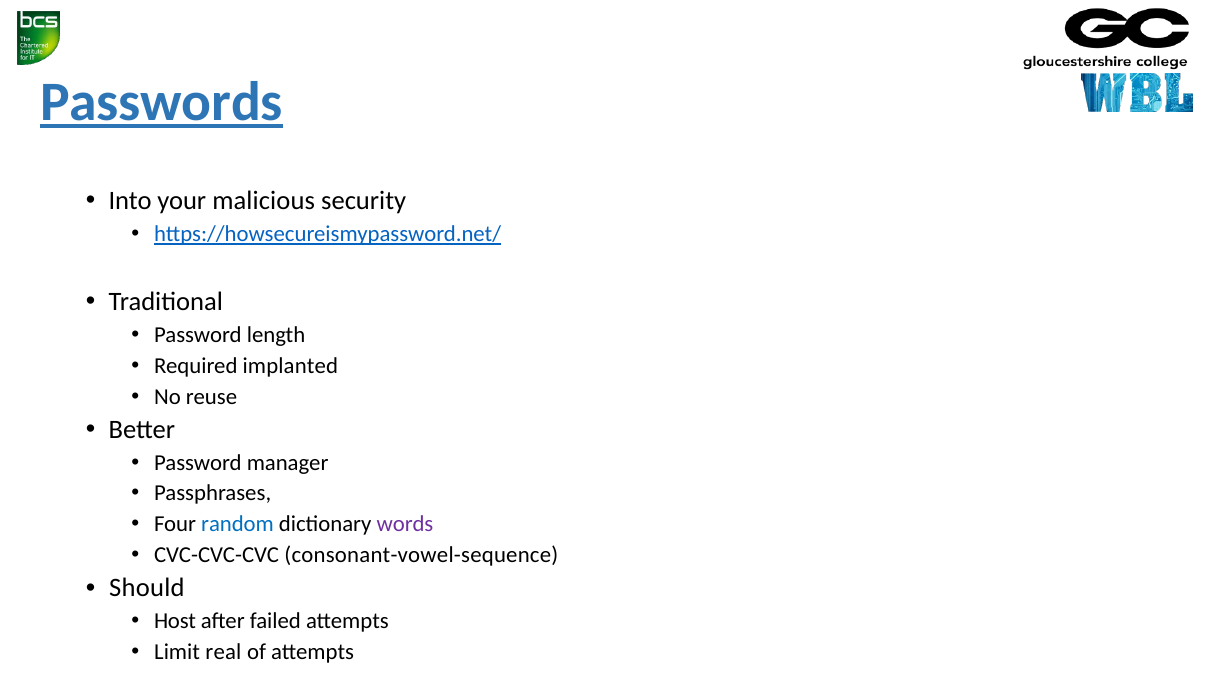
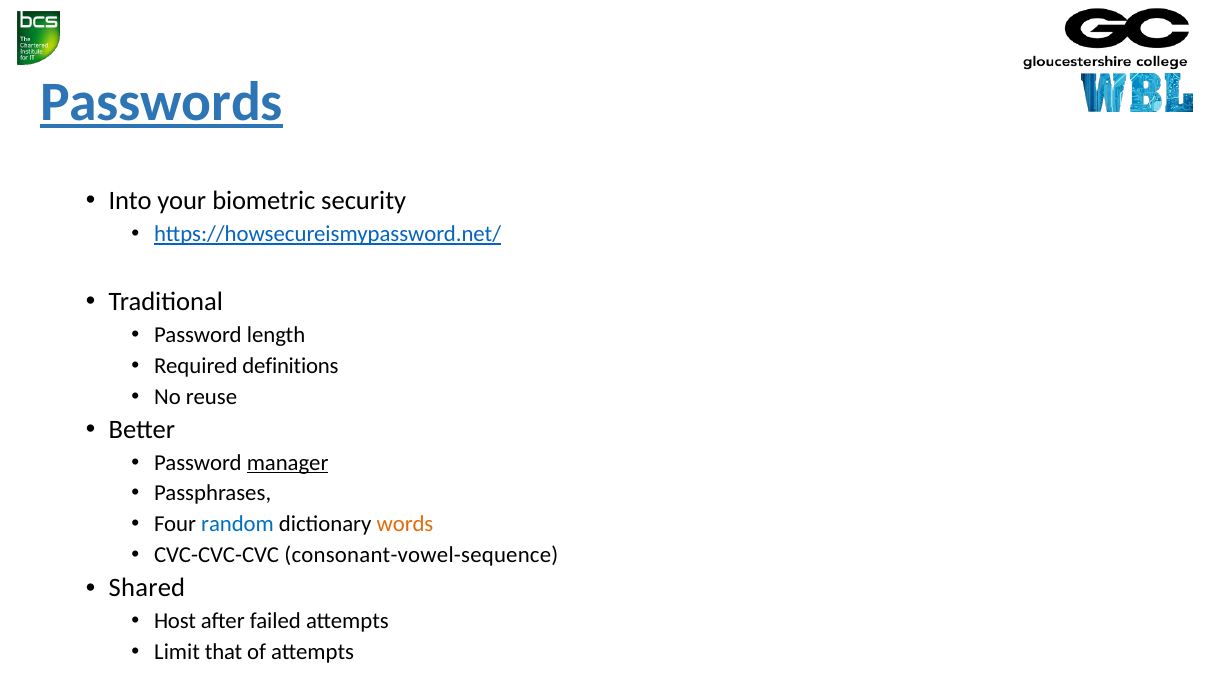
malicious: malicious -> biometric (264, 201)
implanted: implanted -> definitions (290, 366)
manager underline: none -> present (288, 463)
words colour: purple -> orange (405, 525)
Should: Should -> Shared (147, 589)
real: real -> that (224, 652)
